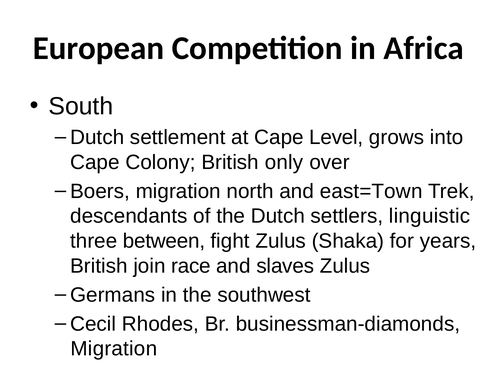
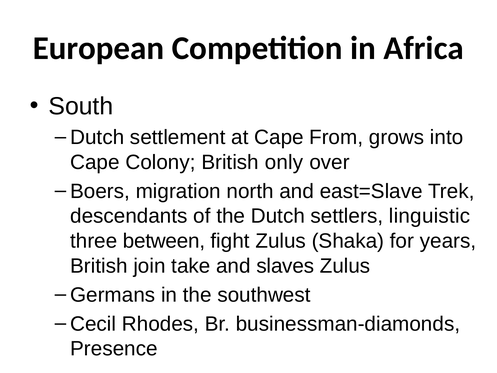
Level: Level -> From (336, 137)
east=Town: east=Town -> east=Slave (371, 191)
race: race -> take (191, 266)
Migration: Migration -> Presence (114, 349)
